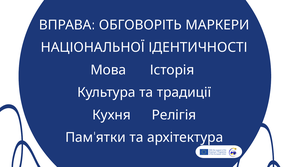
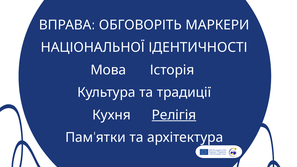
Релігія underline: none -> present (174, 115)
